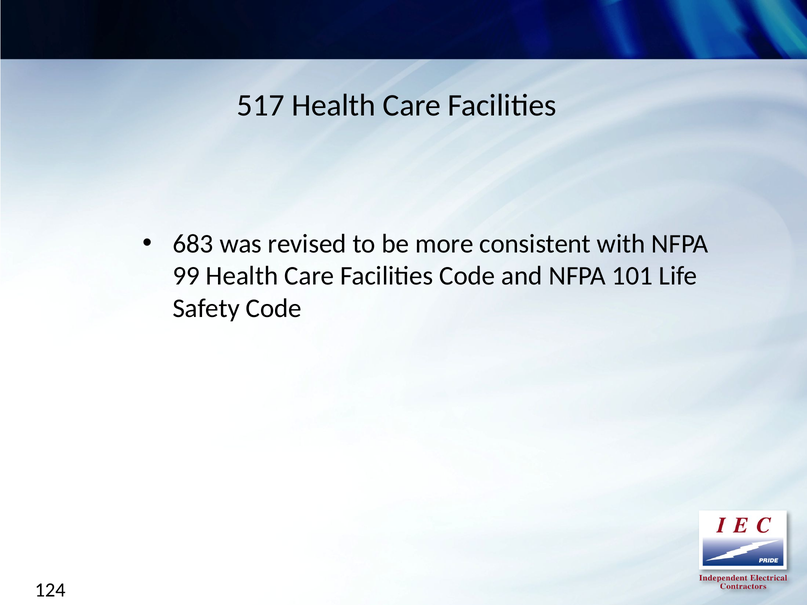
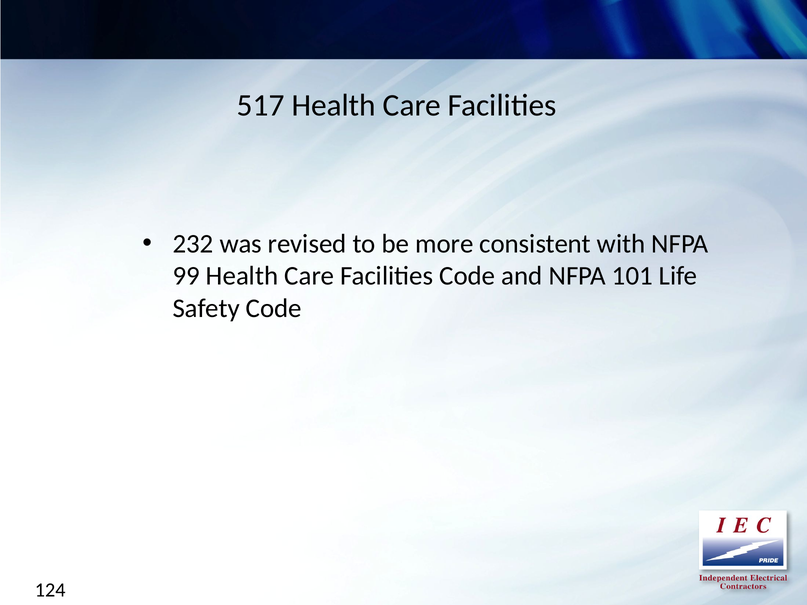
683: 683 -> 232 (193, 244)
